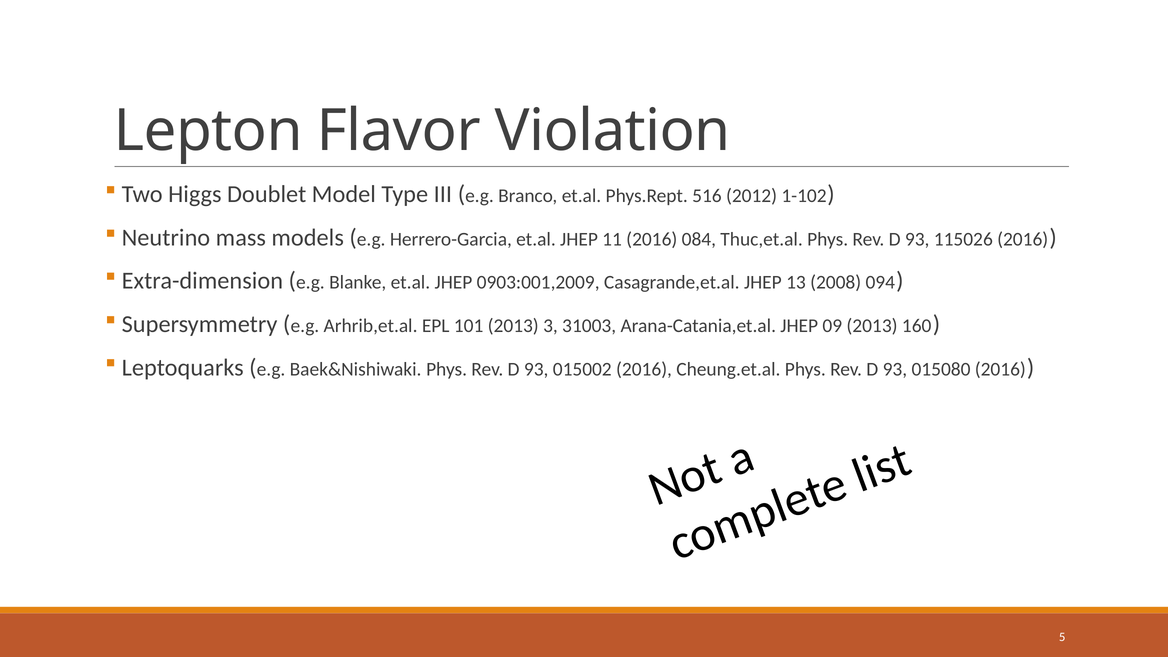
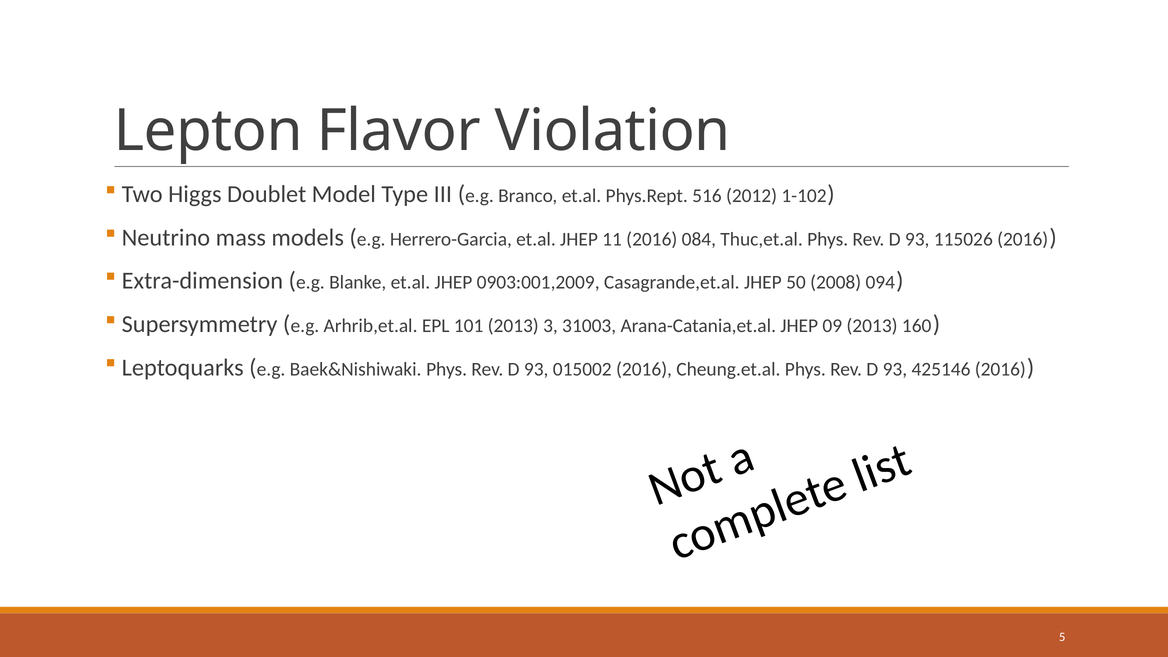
13: 13 -> 50 (796, 282)
015080: 015080 -> 425146 (941, 369)
